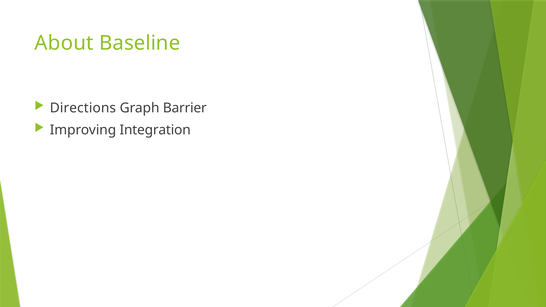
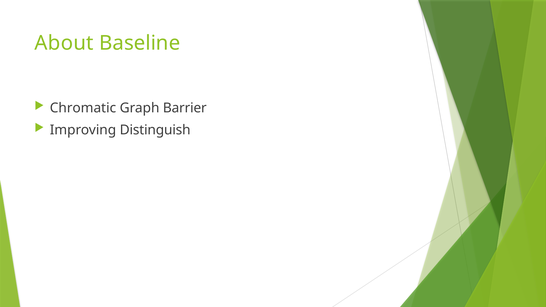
Directions: Directions -> Chromatic (83, 108)
Integration: Integration -> Distinguish (155, 130)
